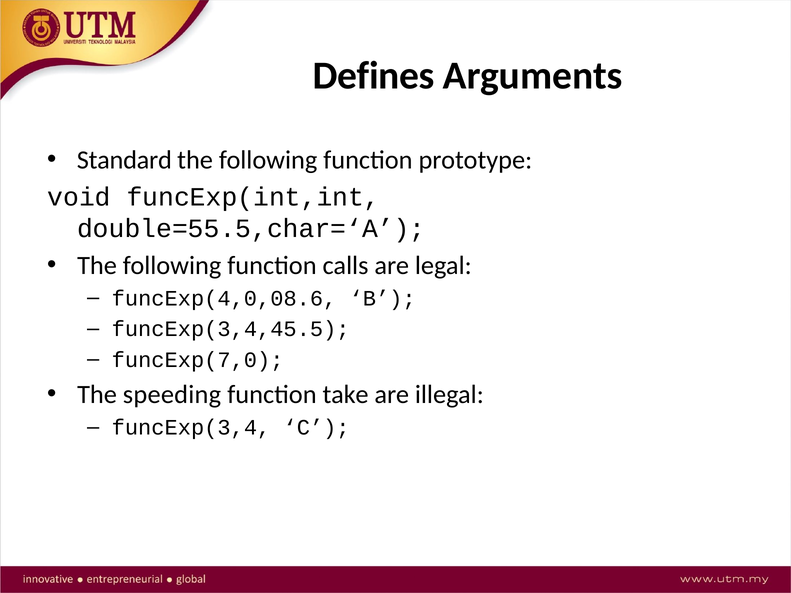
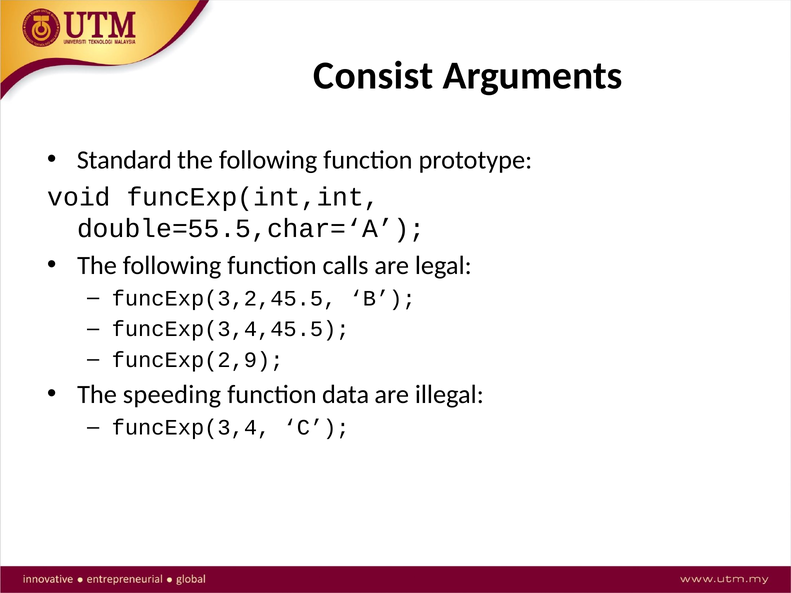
Defines: Defines -> Consist (373, 76)
funcExp(4,0,08.6: funcExp(4,0,08.6 -> funcExp(3,2,45.5 (224, 299)
funcExp(7,0: funcExp(7,0 -> funcExp(2,9 (198, 360)
take: take -> data (346, 395)
